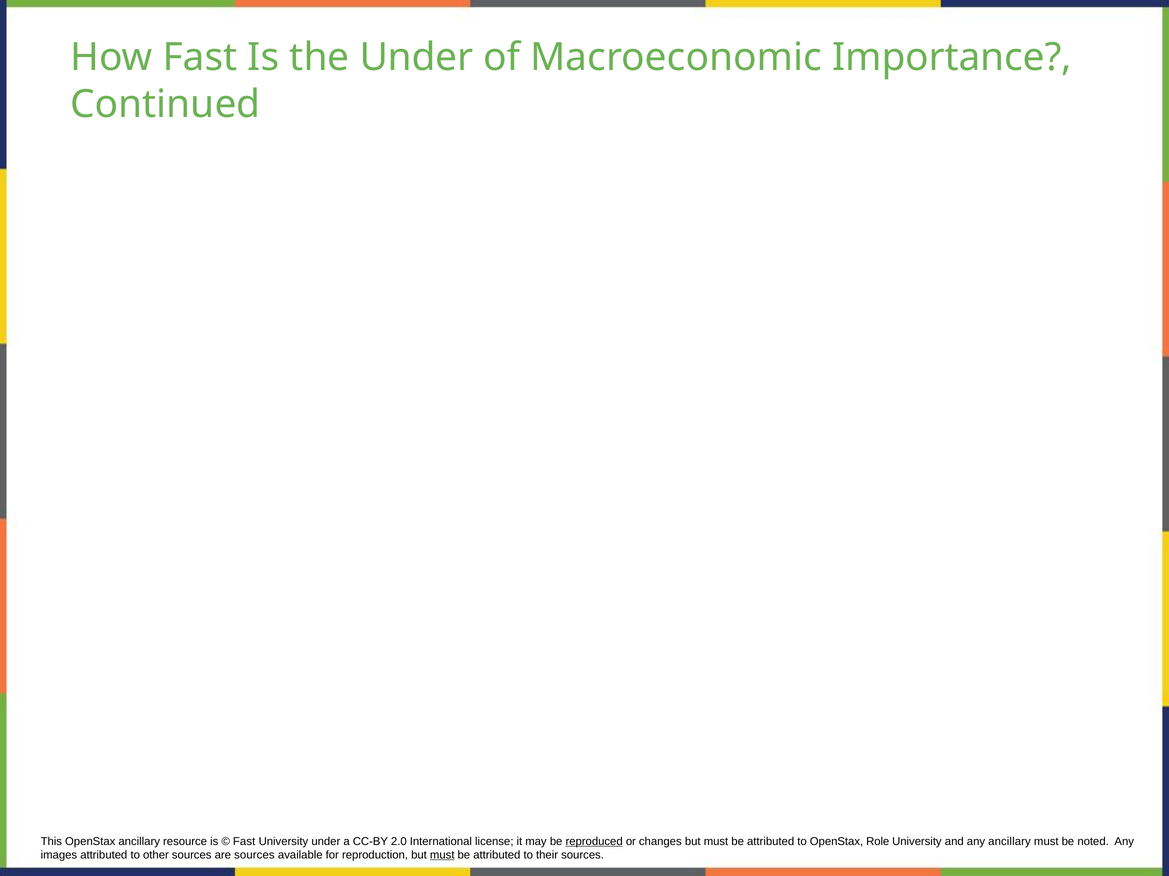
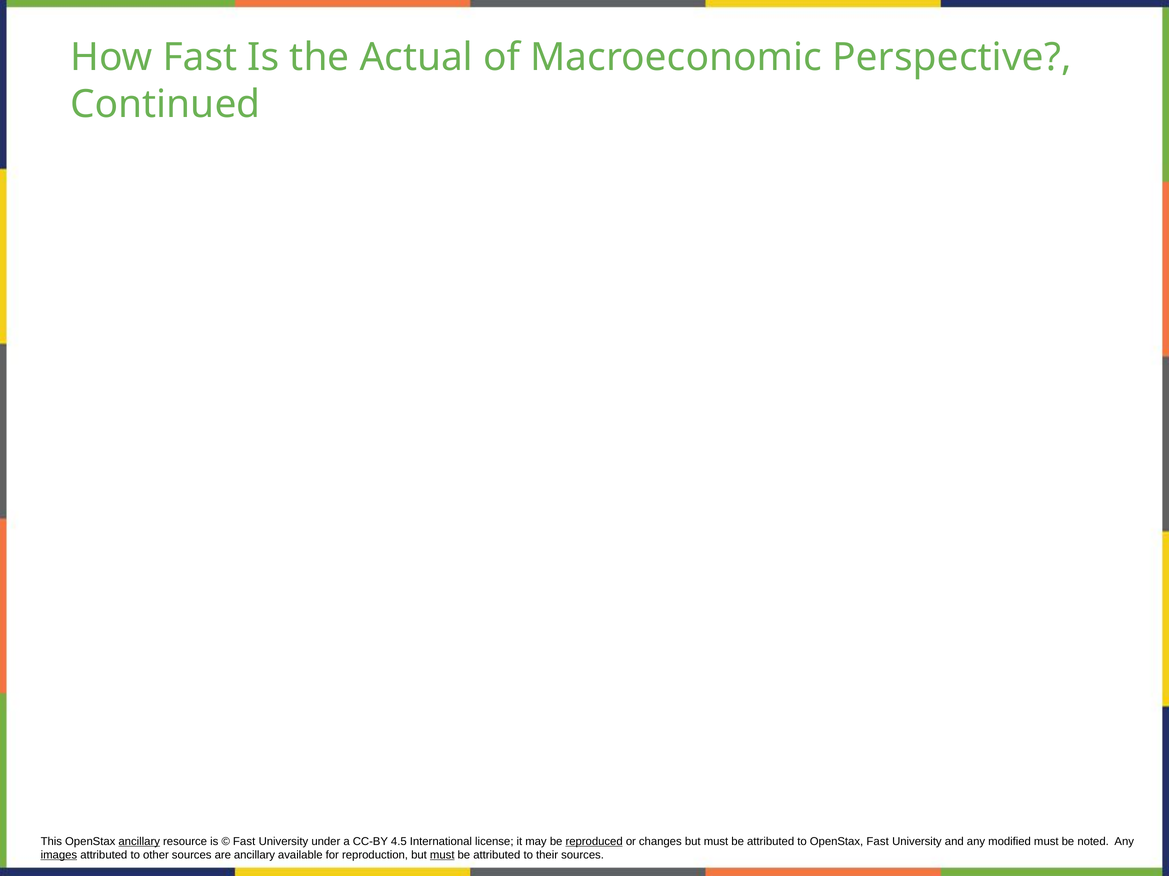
the Under: Under -> Actual (416, 58)
Importance: Importance -> Perspective (952, 58)
ancillary underline: none -> present (139, 842)
2.0: 2.0 -> 4.5 (399, 842)
OpenStax Role: Role -> Fast (878, 842)
any ancillary: ancillary -> modified (1010, 842)
images underline: none -> present (59, 856)
are sources: sources -> ancillary (255, 856)
